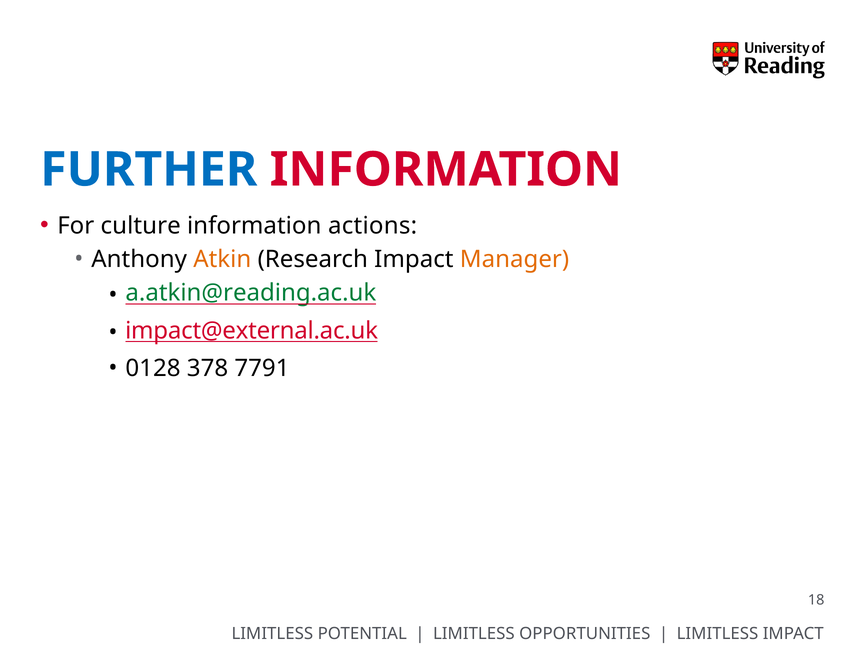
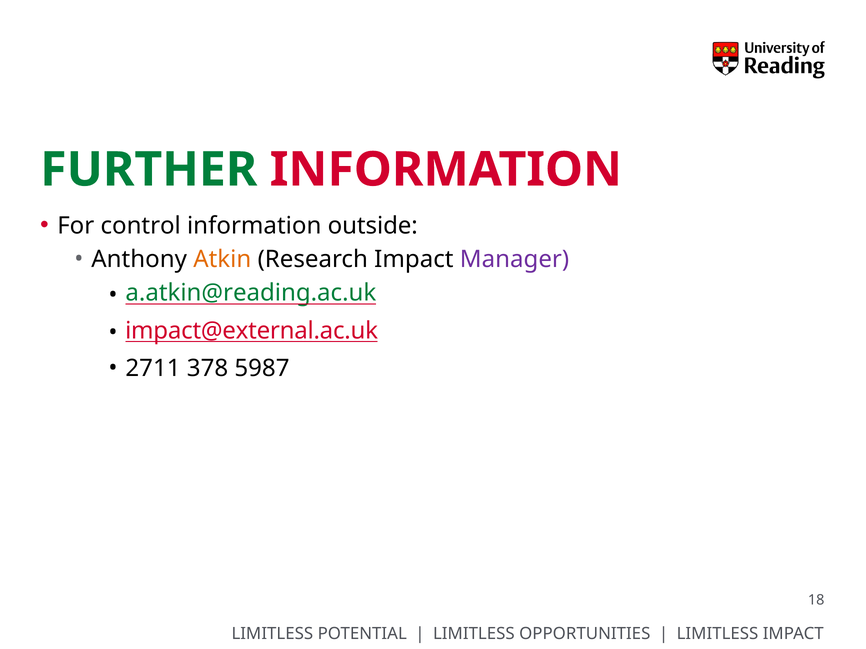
FURTHER colour: blue -> green (149, 170)
culture: culture -> control (141, 226)
actions: actions -> outside (373, 226)
Manager colour: orange -> purple (514, 259)
0128: 0128 -> 2711 (153, 369)
7791: 7791 -> 5987 (262, 369)
